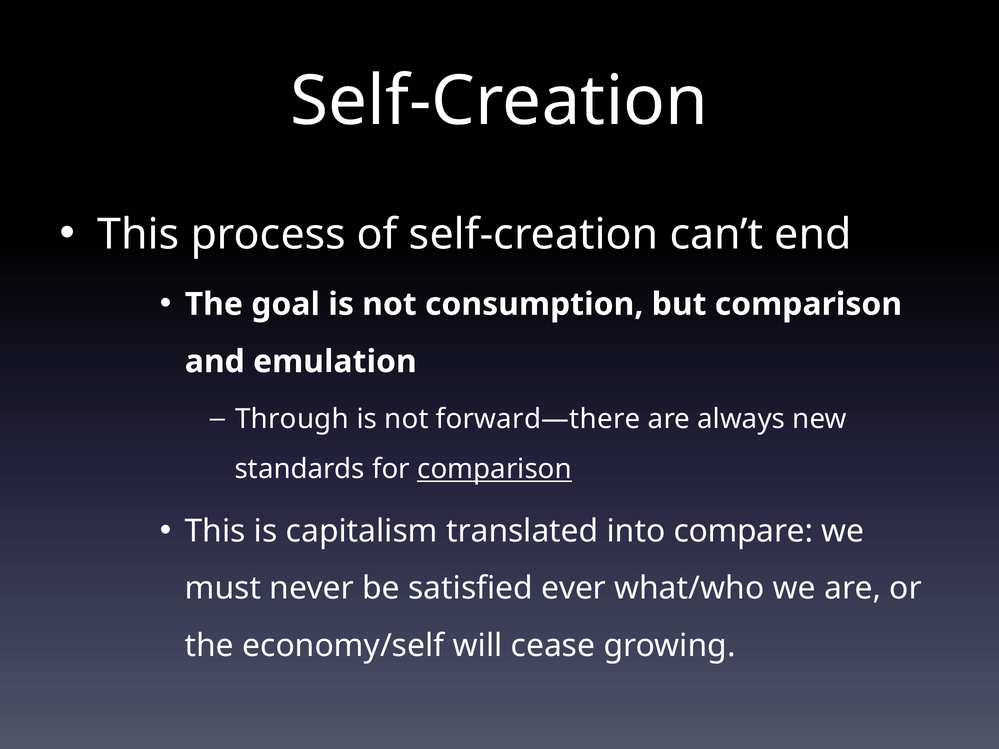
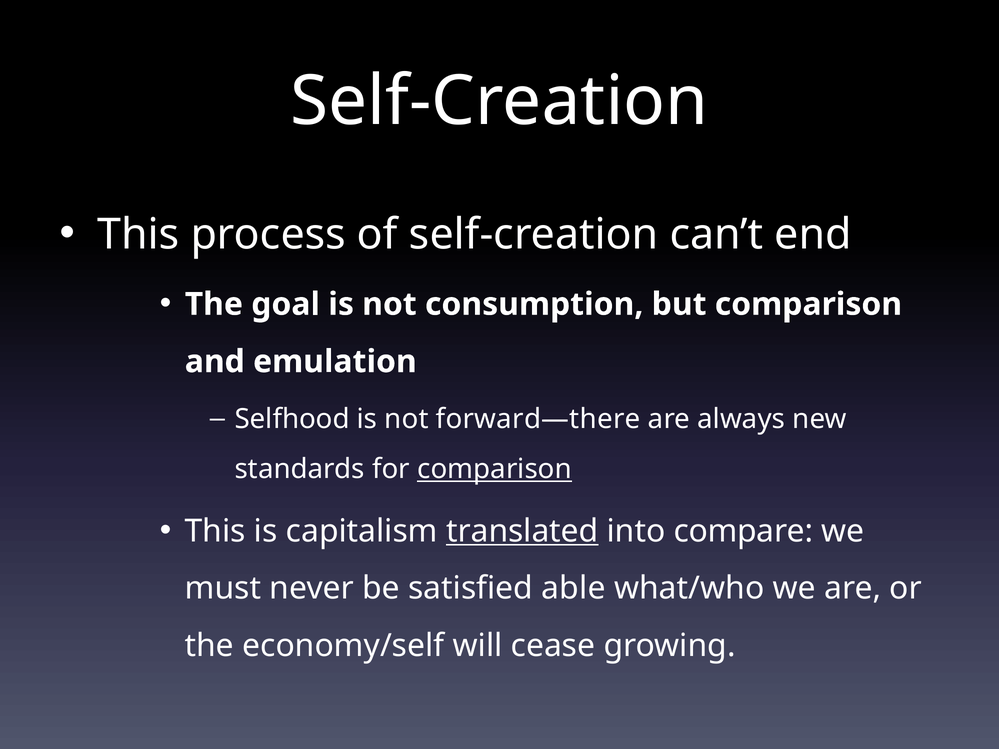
Through: Through -> Selfhood (292, 419)
translated underline: none -> present (522, 531)
ever: ever -> able (574, 589)
